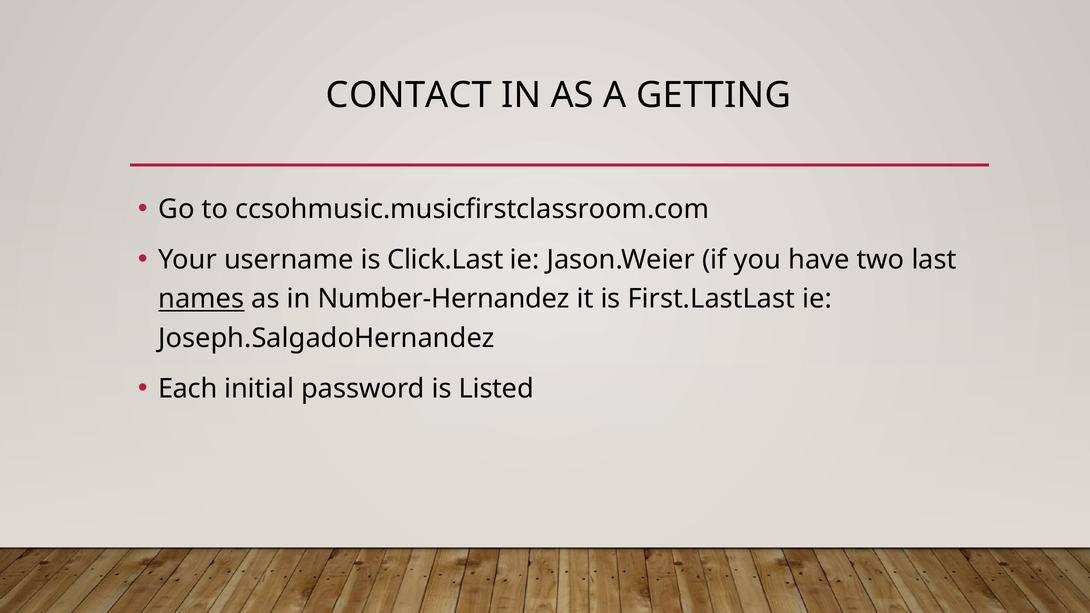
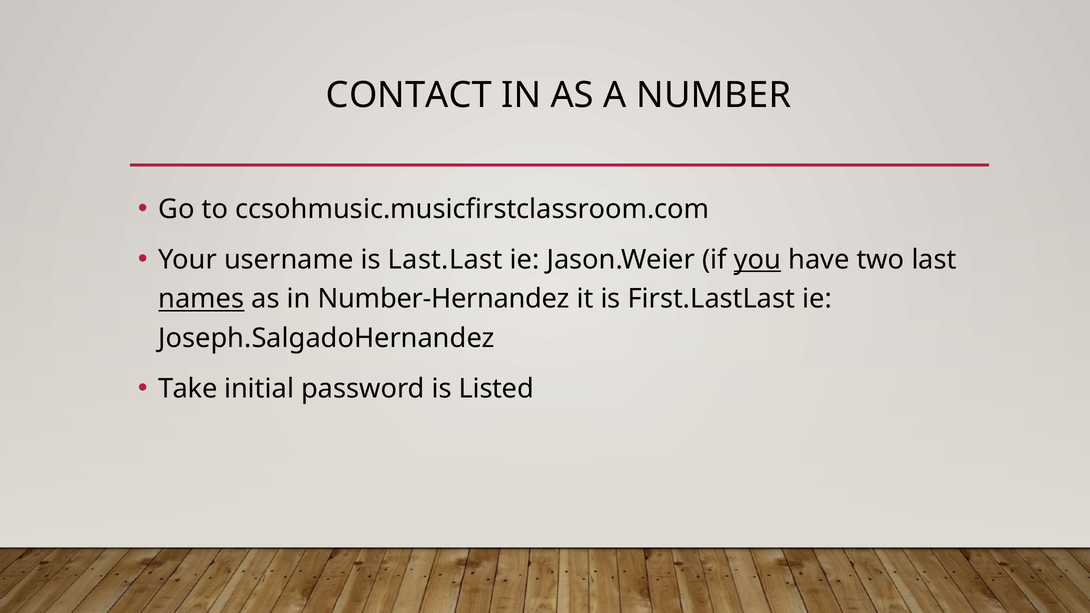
GETTING: GETTING -> NUMBER (714, 95)
Click.Last: Click.Last -> Last.Last (445, 260)
you underline: none -> present (757, 260)
Each: Each -> Take (188, 389)
